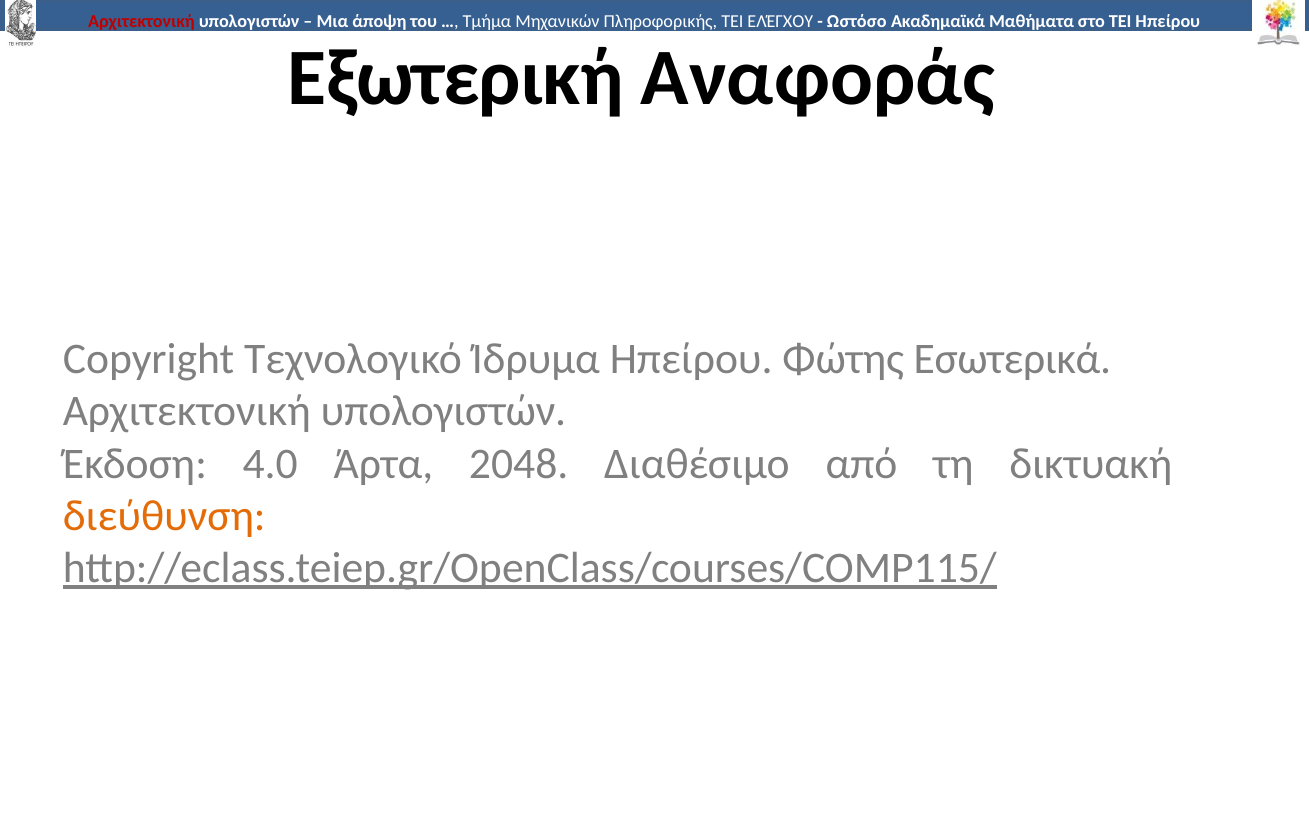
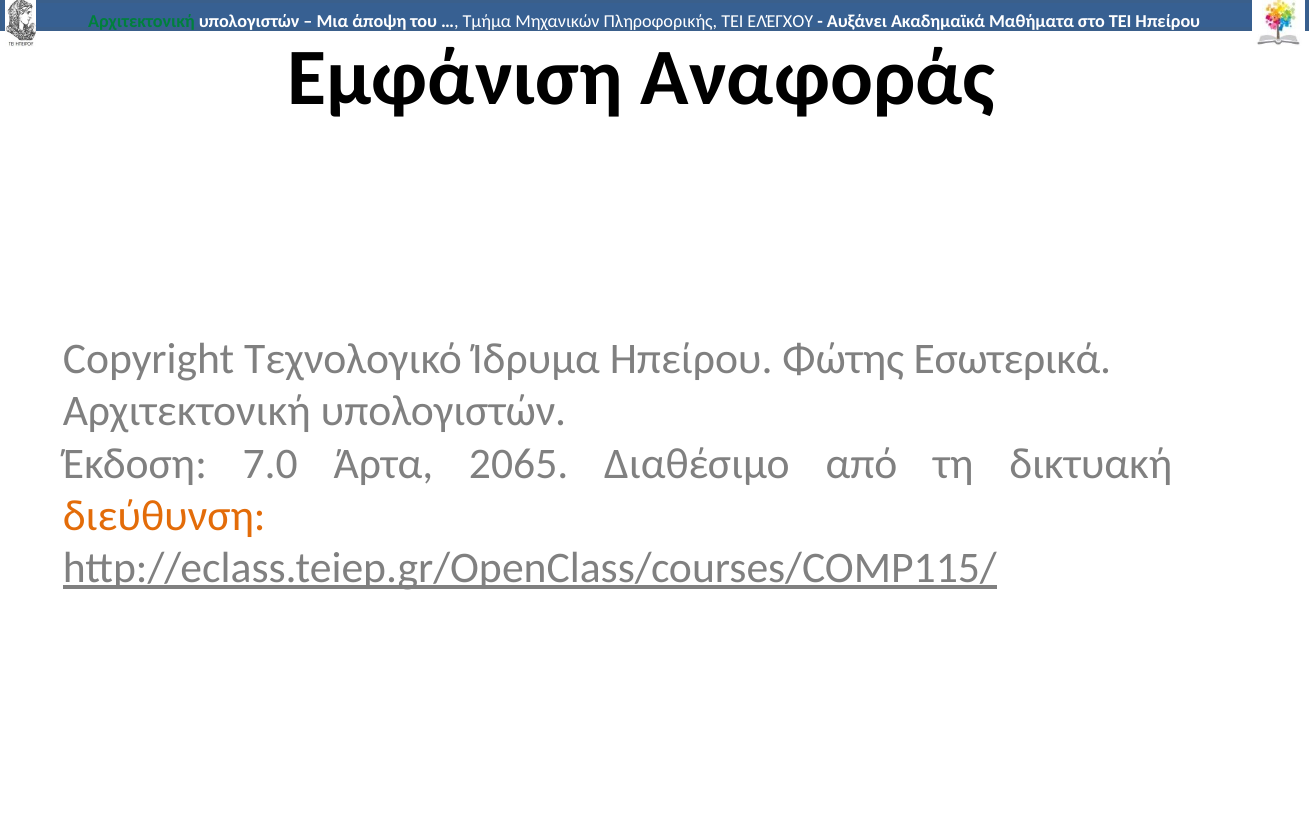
Αρχιτεκτονική colour: red -> green (142, 21)
Ωστόσο: Ωστόσο -> Αυξάνει (857, 21)
Εξωτερική: Εξωτερική -> Εμφάνιση (455, 78)
4.0: 4.0 -> 7.0 (270, 464)
2048: 2048 -> 2065 (519, 464)
